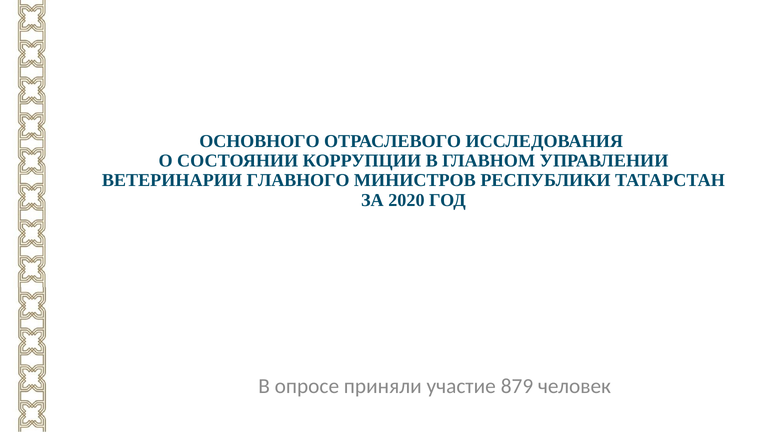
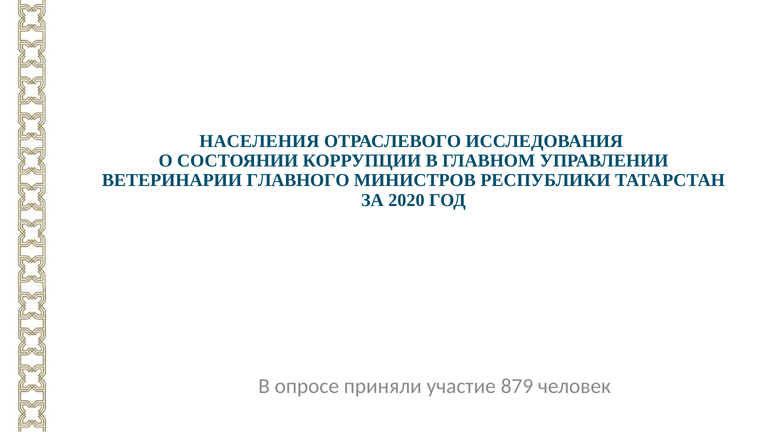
ОСНОВНОГО: ОСНОВНОГО -> НАСЕЛЕНИЯ (259, 141)
